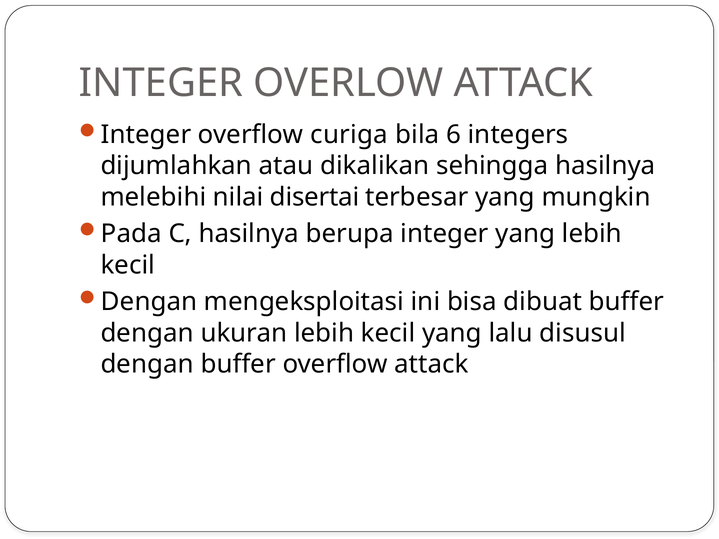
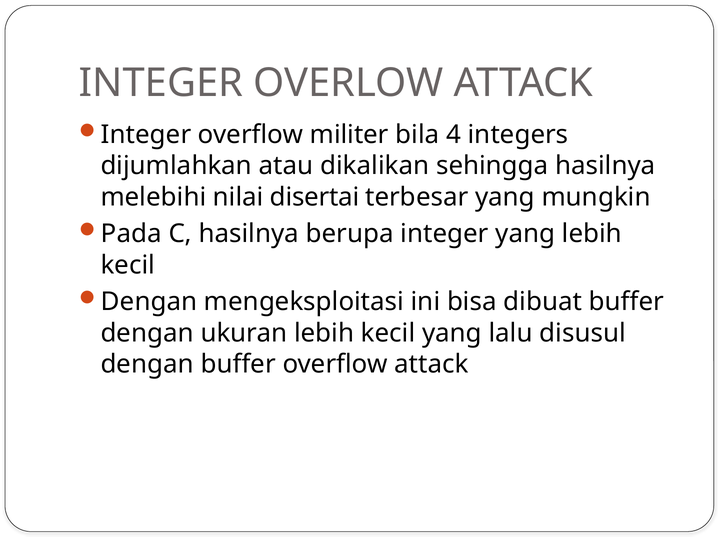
curiga: curiga -> militer (349, 135)
6: 6 -> 4 (454, 135)
